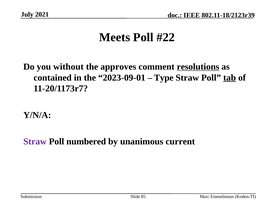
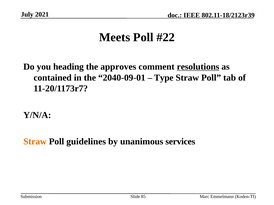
without: without -> heading (68, 67)
2023-09-01: 2023-09-01 -> 2040-09-01 (122, 78)
tab underline: present -> none (230, 78)
Straw colour: purple -> orange (35, 142)
numbered: numbered -> guidelines (86, 142)
current: current -> services (180, 142)
